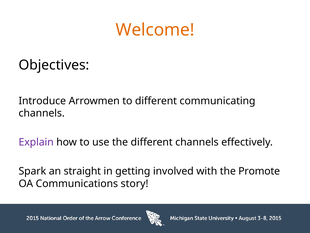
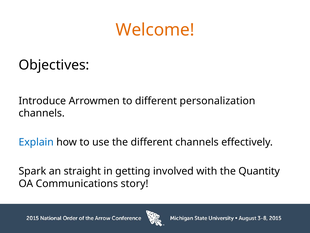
communicating: communicating -> personalization (217, 101)
Explain colour: purple -> blue (36, 142)
Promote: Promote -> Quantity (259, 171)
